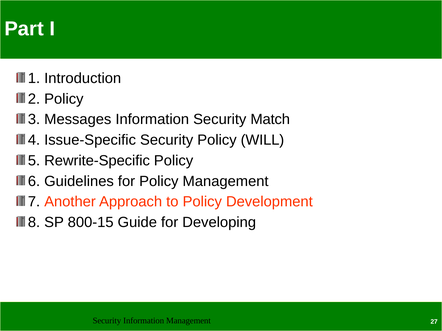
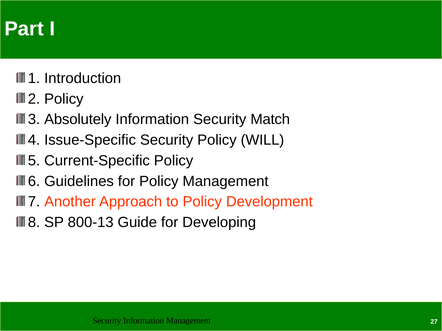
Messages: Messages -> Absolutely (78, 120)
Rewrite-Specific: Rewrite-Specific -> Current-Specific (97, 161)
800-15: 800-15 -> 800-13 (91, 223)
